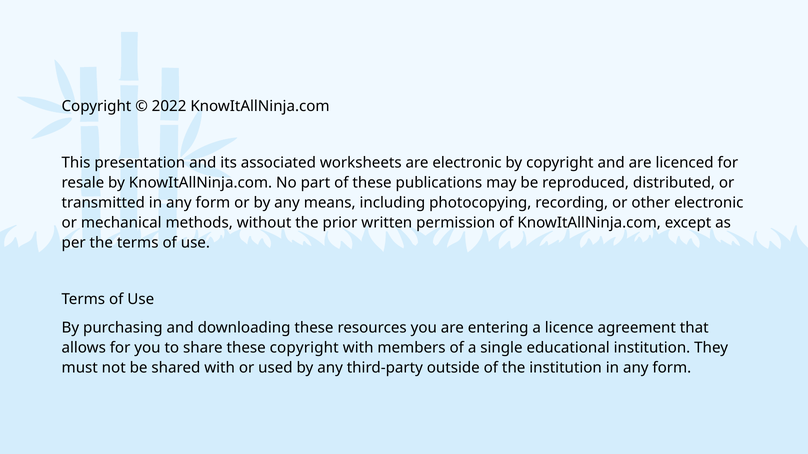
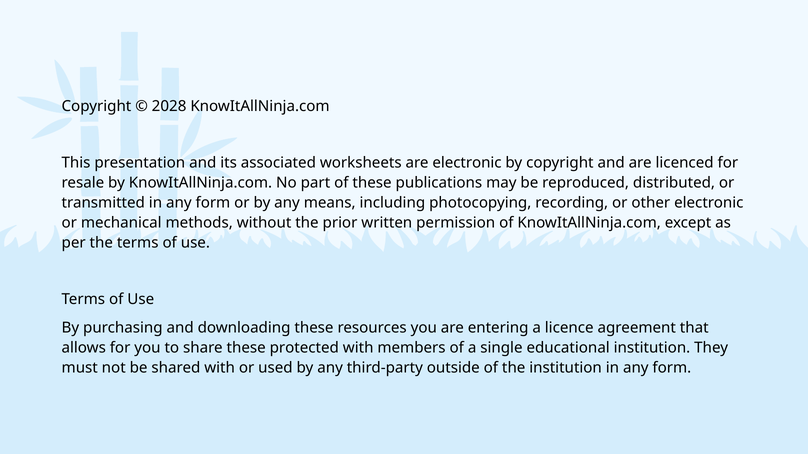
2022: 2022 -> 2028 (169, 106)
these copyright: copyright -> protected (304, 348)
